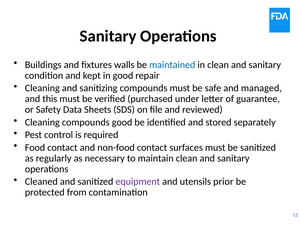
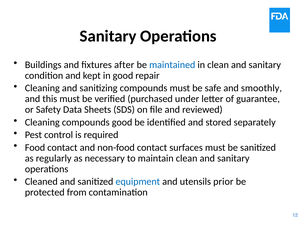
walls: walls -> after (124, 65)
managed: managed -> smoothly (261, 88)
equipment colour: purple -> blue (138, 182)
